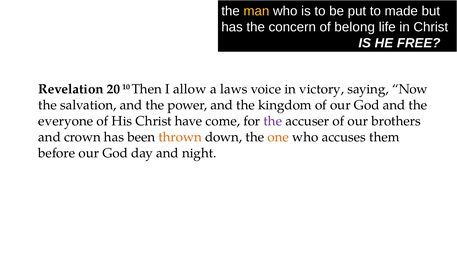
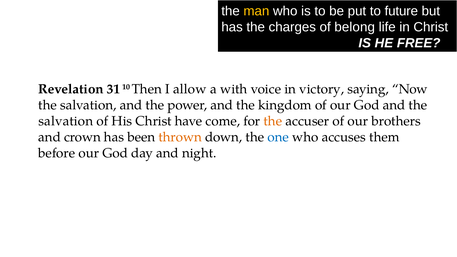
made: made -> future (401, 11)
concern: concern -> charges (292, 27)
20: 20 -> 31 (114, 89)
laws: laws -> with (234, 89)
everyone: everyone -> salvation (66, 121)
the colour: purple -> orange (273, 121)
one colour: orange -> blue (278, 137)
